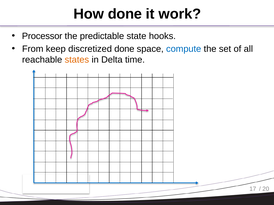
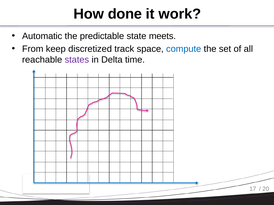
Processor: Processor -> Automatic (42, 36)
hooks: hooks -> meets (162, 36)
discretized done: done -> track (124, 49)
states colour: orange -> purple (77, 60)
